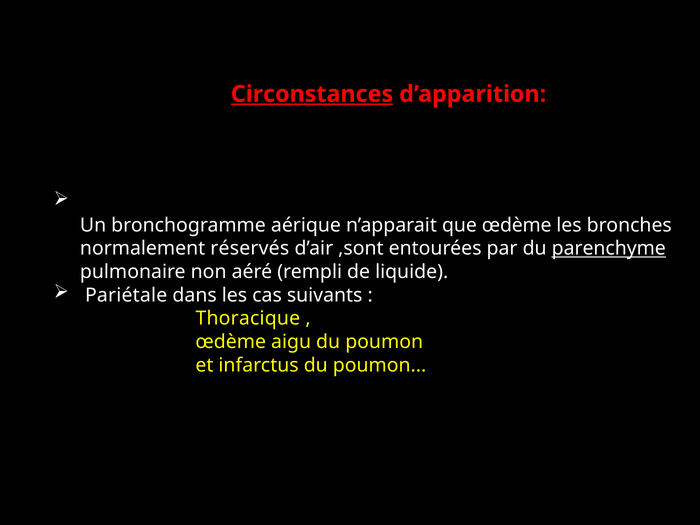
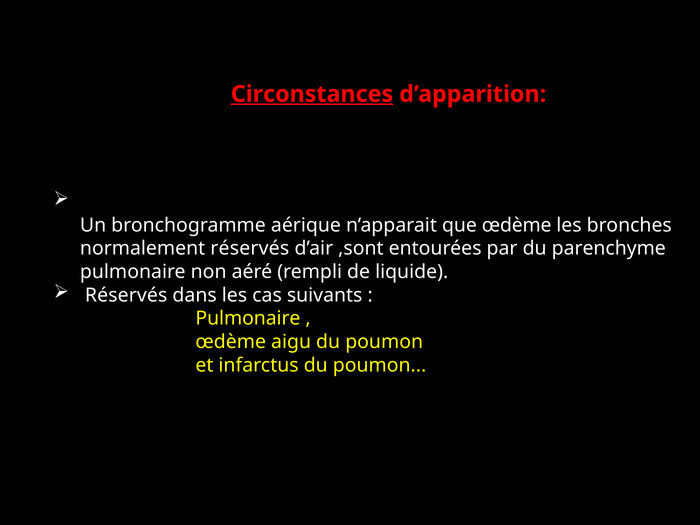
parenchyme underline: present -> none (609, 248)
Pariétale: Pariétale -> Réservés (126, 295)
Thoracique: Thoracique -> Pulmonaire (248, 319)
